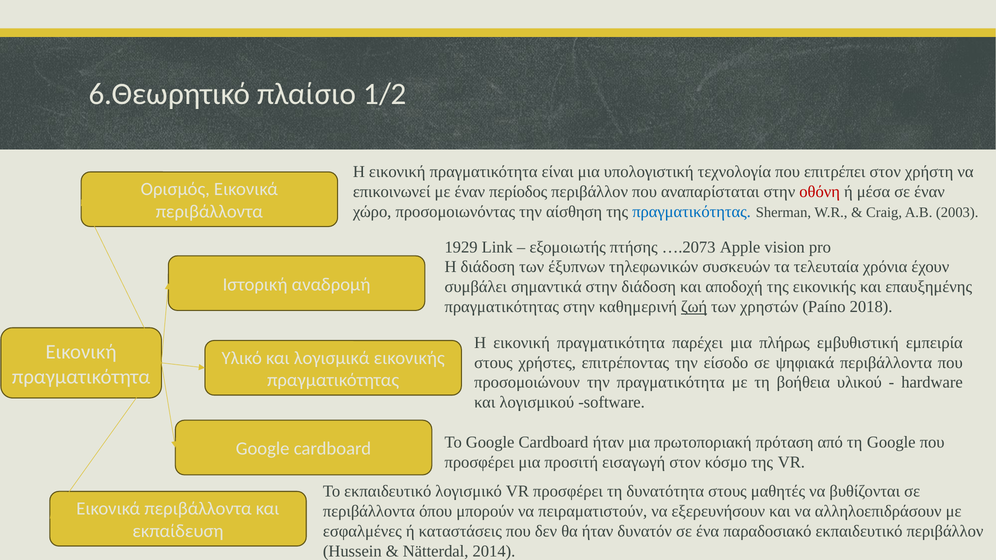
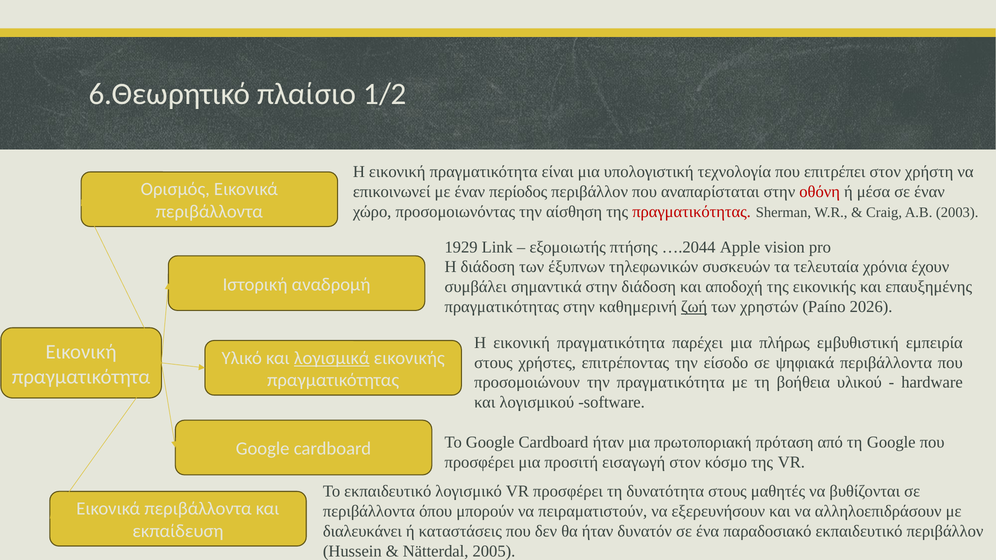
πραγματικότητας colour: blue -> red (692, 212)
….2073: ….2073 -> ….2044 (689, 247)
2018: 2018 -> 2026 (871, 307)
λογισμικά underline: none -> present (332, 358)
εσφαλμένες: εσφαλμένες -> διαλευκάνει (362, 531)
2014: 2014 -> 2005 (494, 551)
